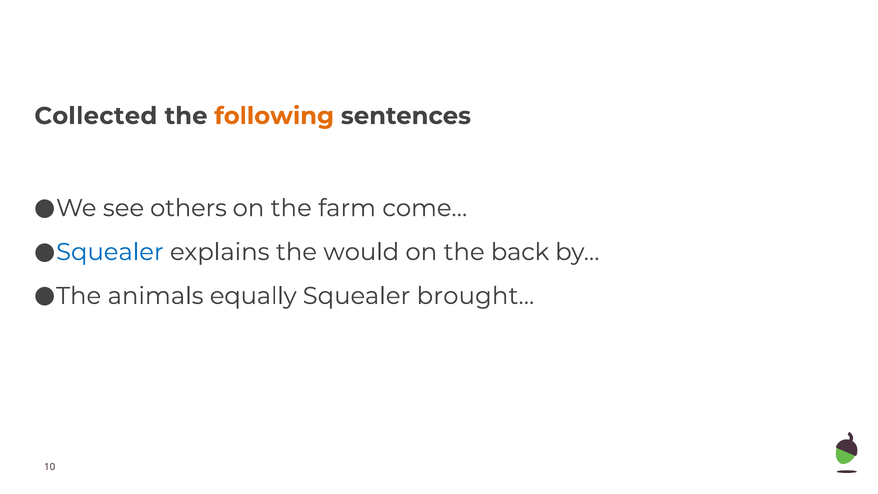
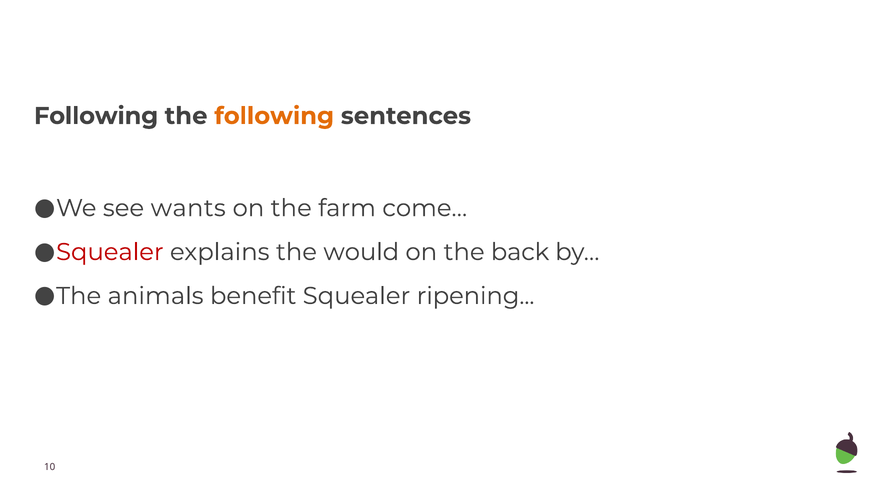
Collected: Collected -> Following (96, 116)
others: others -> wants (188, 208)
Squealer colour: blue -> red (110, 252)
equally: equally -> benefit (253, 296)
brought: brought -> ripening (476, 296)
